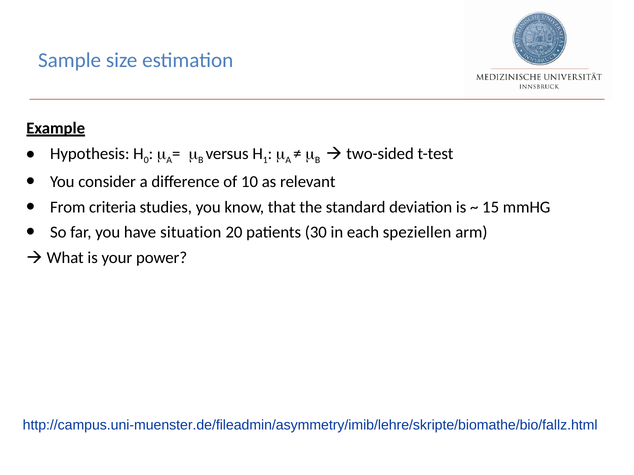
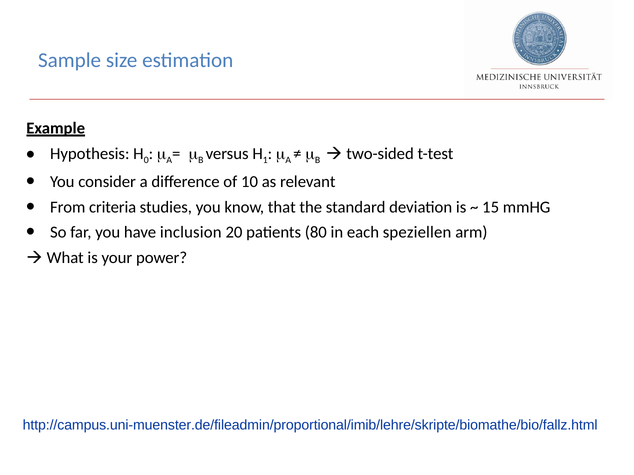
situation: situation -> inclusion (191, 233)
30: 30 -> 80 (316, 233)
http://campus.uni-muenster.de/fileadmin/asymmetry/imib/lehre/skripte/biomathe/bio/fallz.html: http://campus.uni-muenster.de/fileadmin/asymmetry/imib/lehre/skripte/biomathe/bio/fallz.html -> http://campus.uni-muenster.de/fileadmin/proportional/imib/lehre/skripte/biomathe/bio/fallz.html (310, 426)
